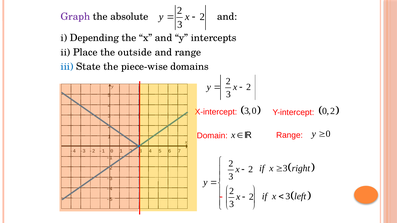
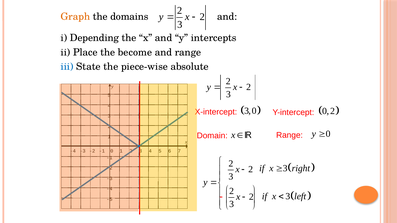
Graph colour: purple -> orange (75, 17)
absolute: absolute -> domains (129, 17)
outside: outside -> become (135, 52)
domains: domains -> absolute (190, 67)
